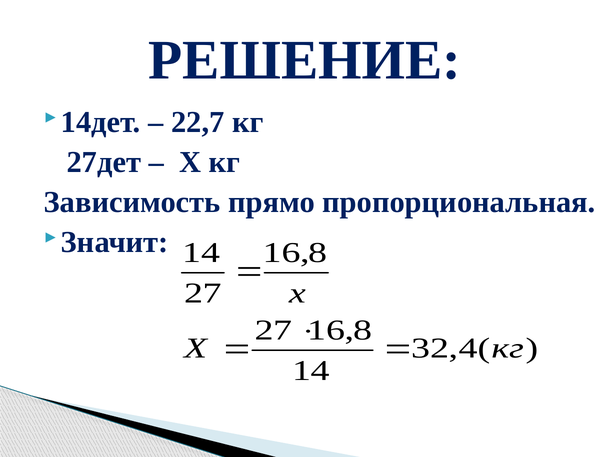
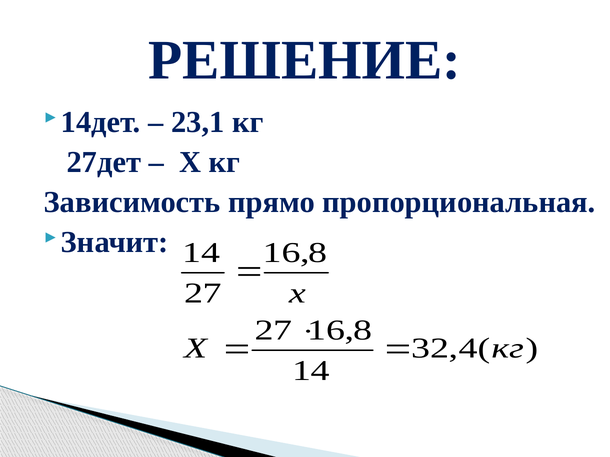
22,7: 22,7 -> 23,1 (198, 122)
